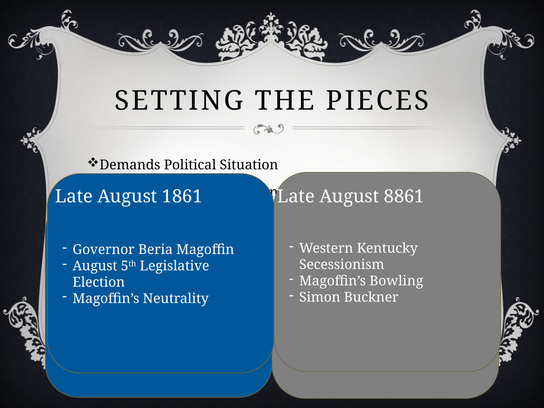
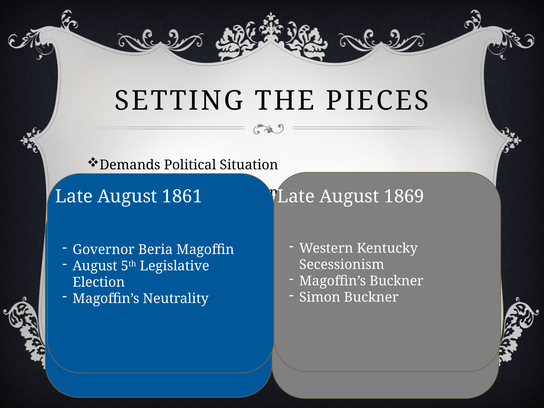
8861: 8861 -> 1869 (404, 197)
Bowling: Bowling -> Buckner (396, 281)
